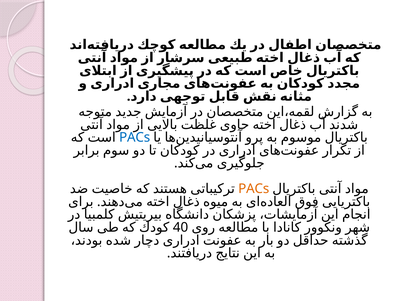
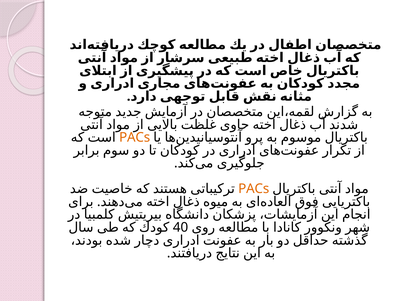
PACs colour: blue -> orange (135, 137)
